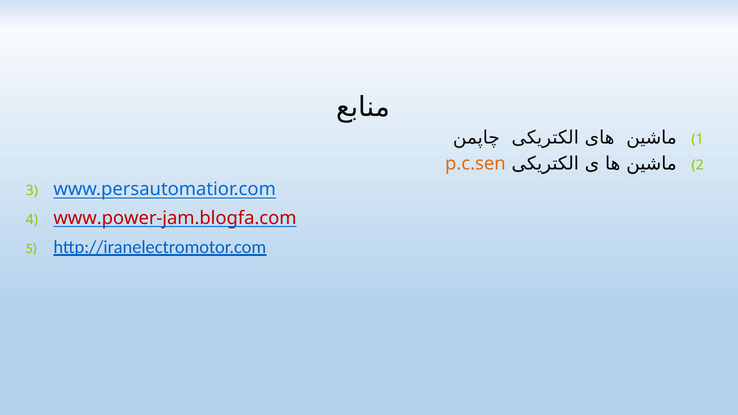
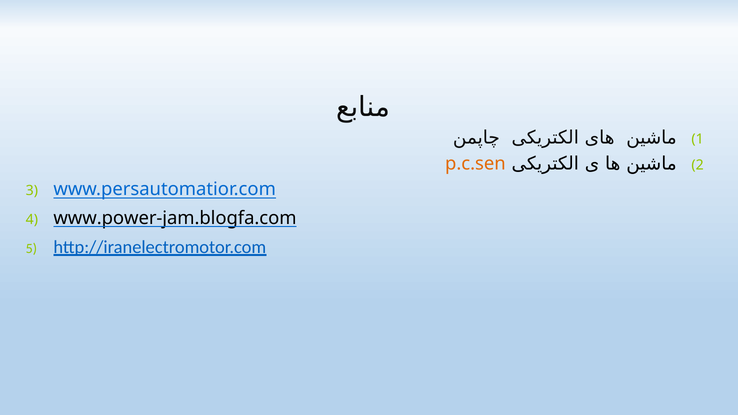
www.power-jam.blogfa.com colour: red -> black (175, 218)
